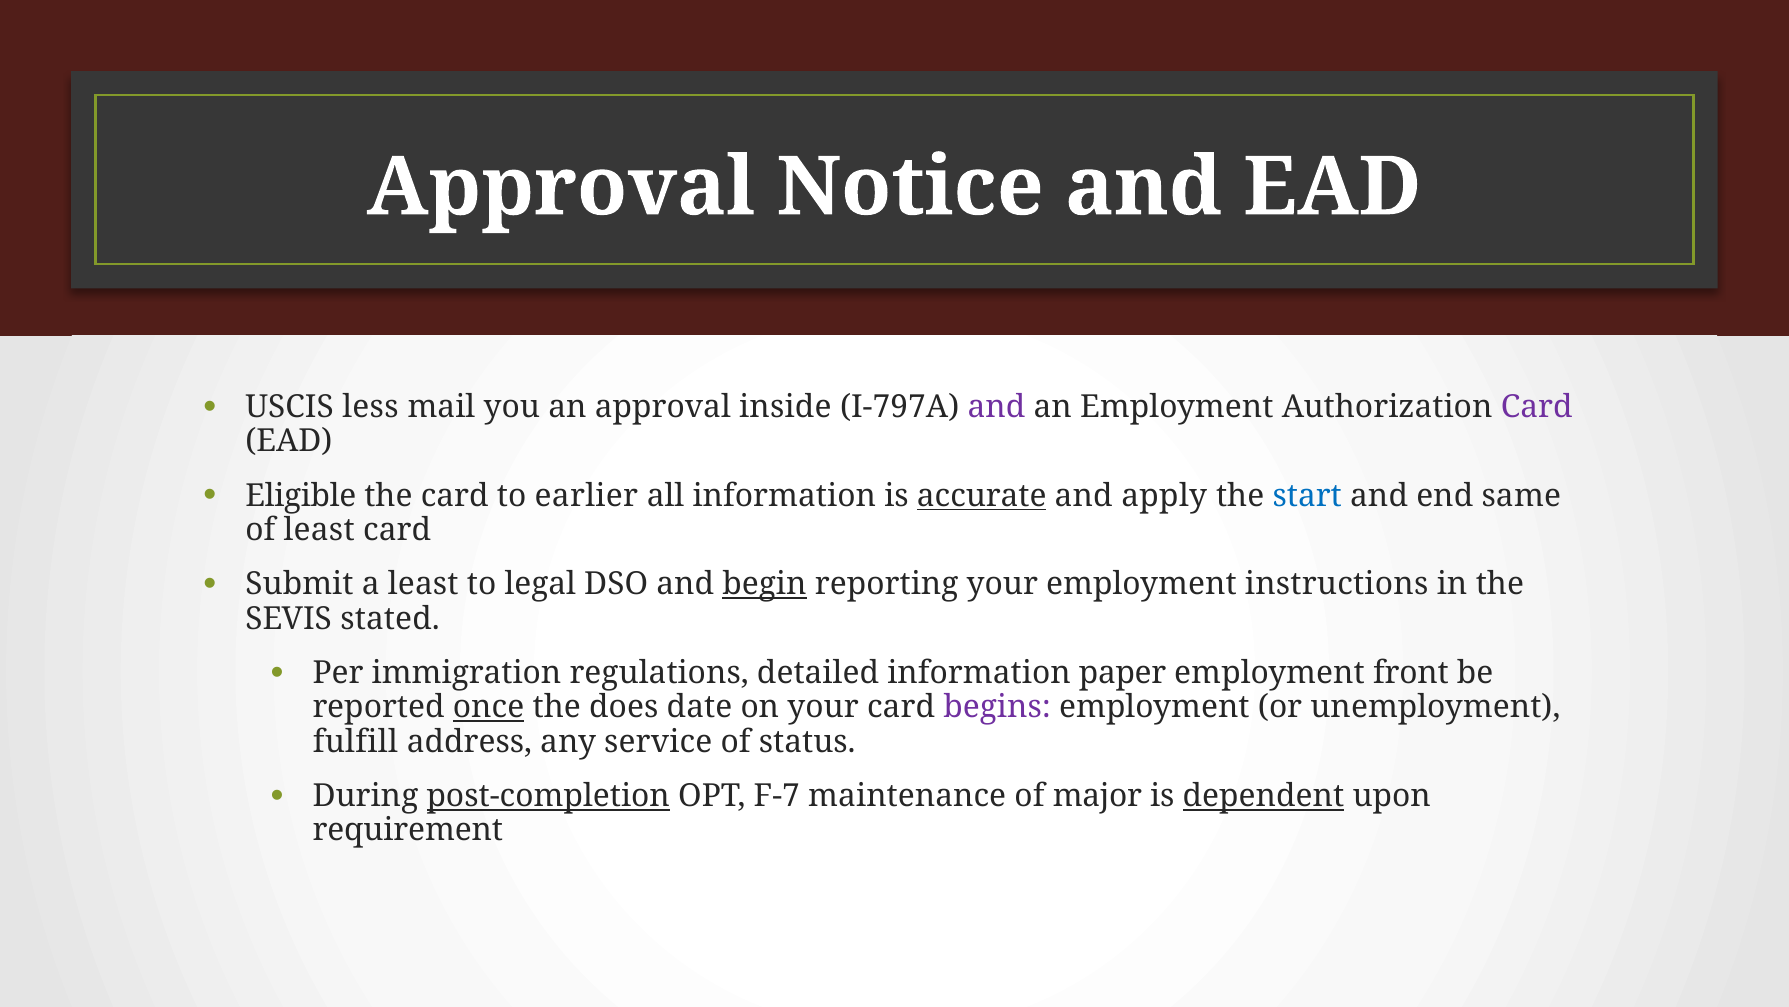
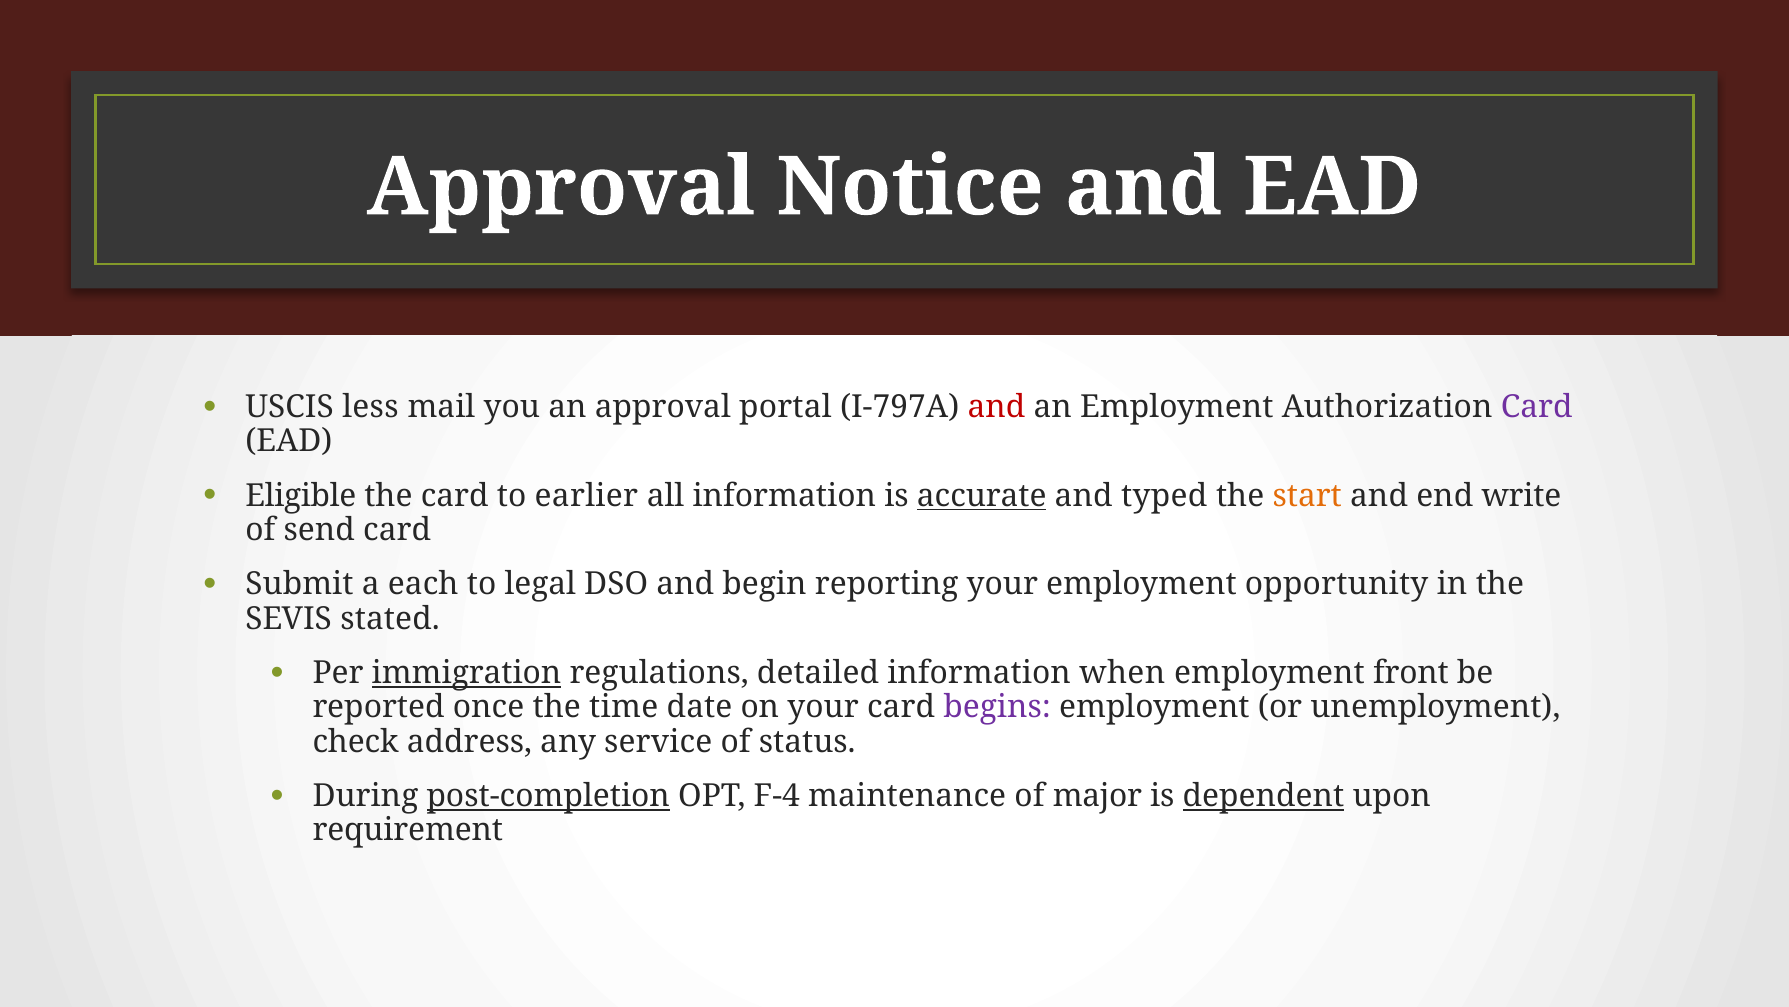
inside: inside -> portal (785, 407)
and colour: purple -> red (996, 407)
apply: apply -> typed (1164, 495)
start colour: blue -> orange (1307, 495)
same: same -> write (1521, 495)
of least: least -> send (319, 530)
a least: least -> each (423, 584)
begin underline: present -> none (764, 584)
instructions: instructions -> opportunity (1337, 584)
immigration underline: none -> present (467, 673)
paper: paper -> when (1122, 673)
once underline: present -> none (489, 707)
does: does -> time (624, 707)
fulfill: fulfill -> check (356, 741)
F-7: F-7 -> F-4 (777, 795)
